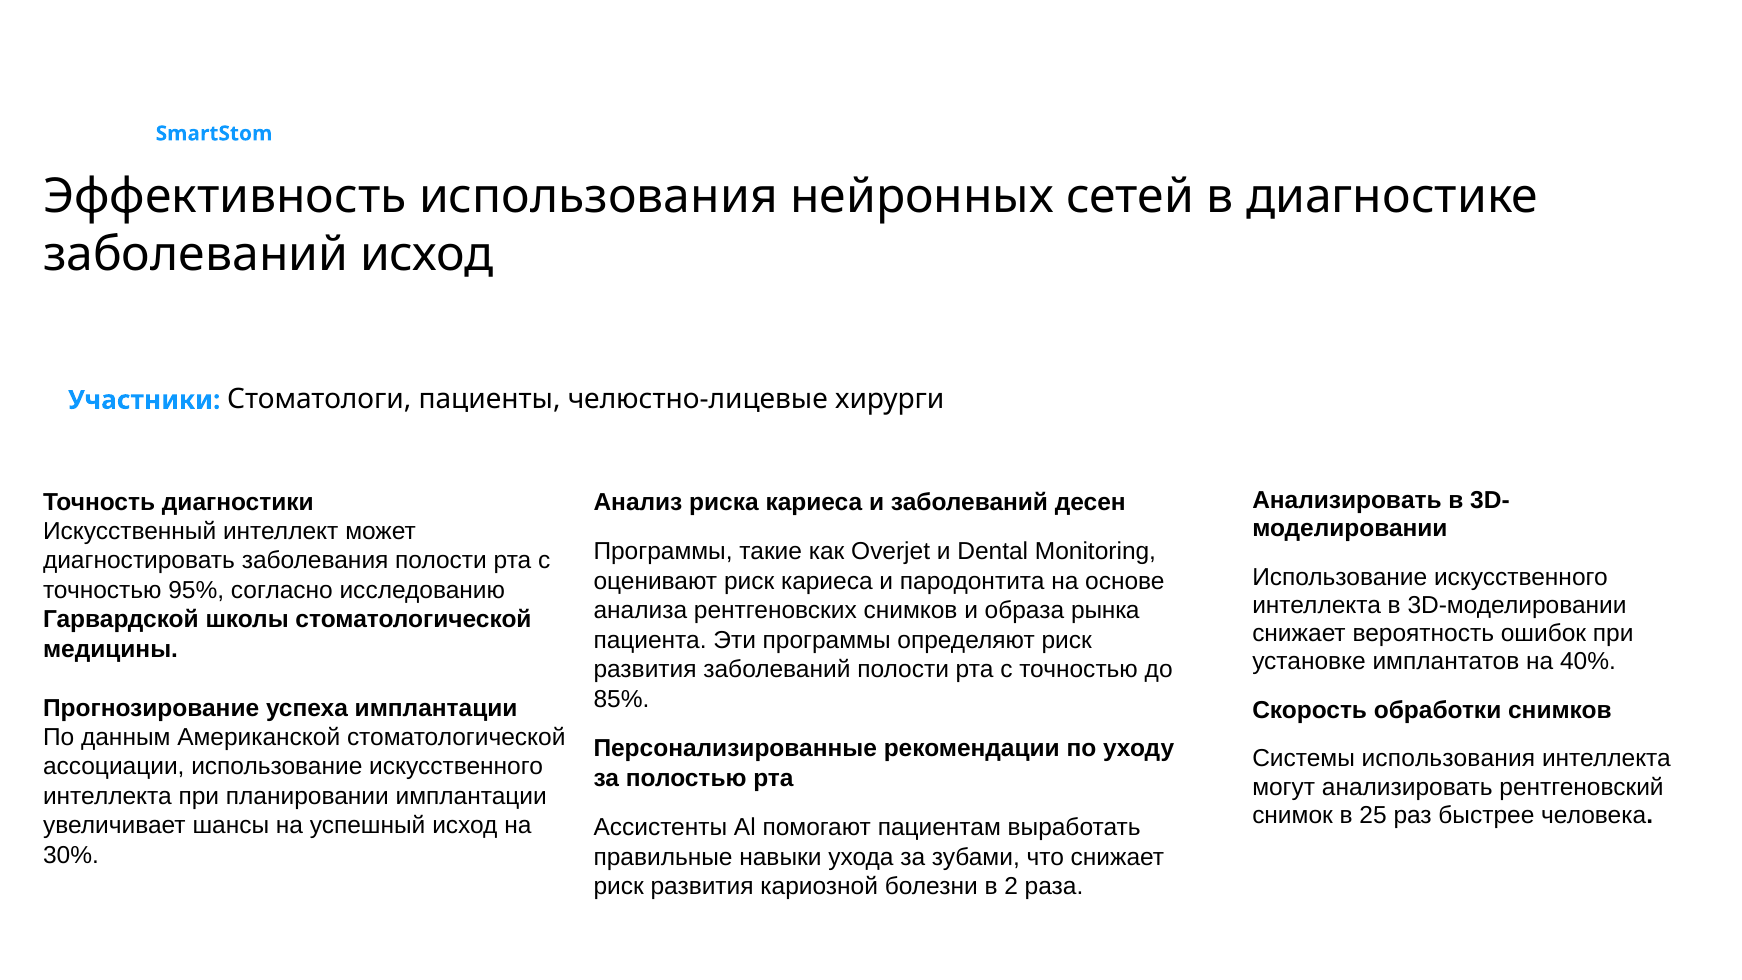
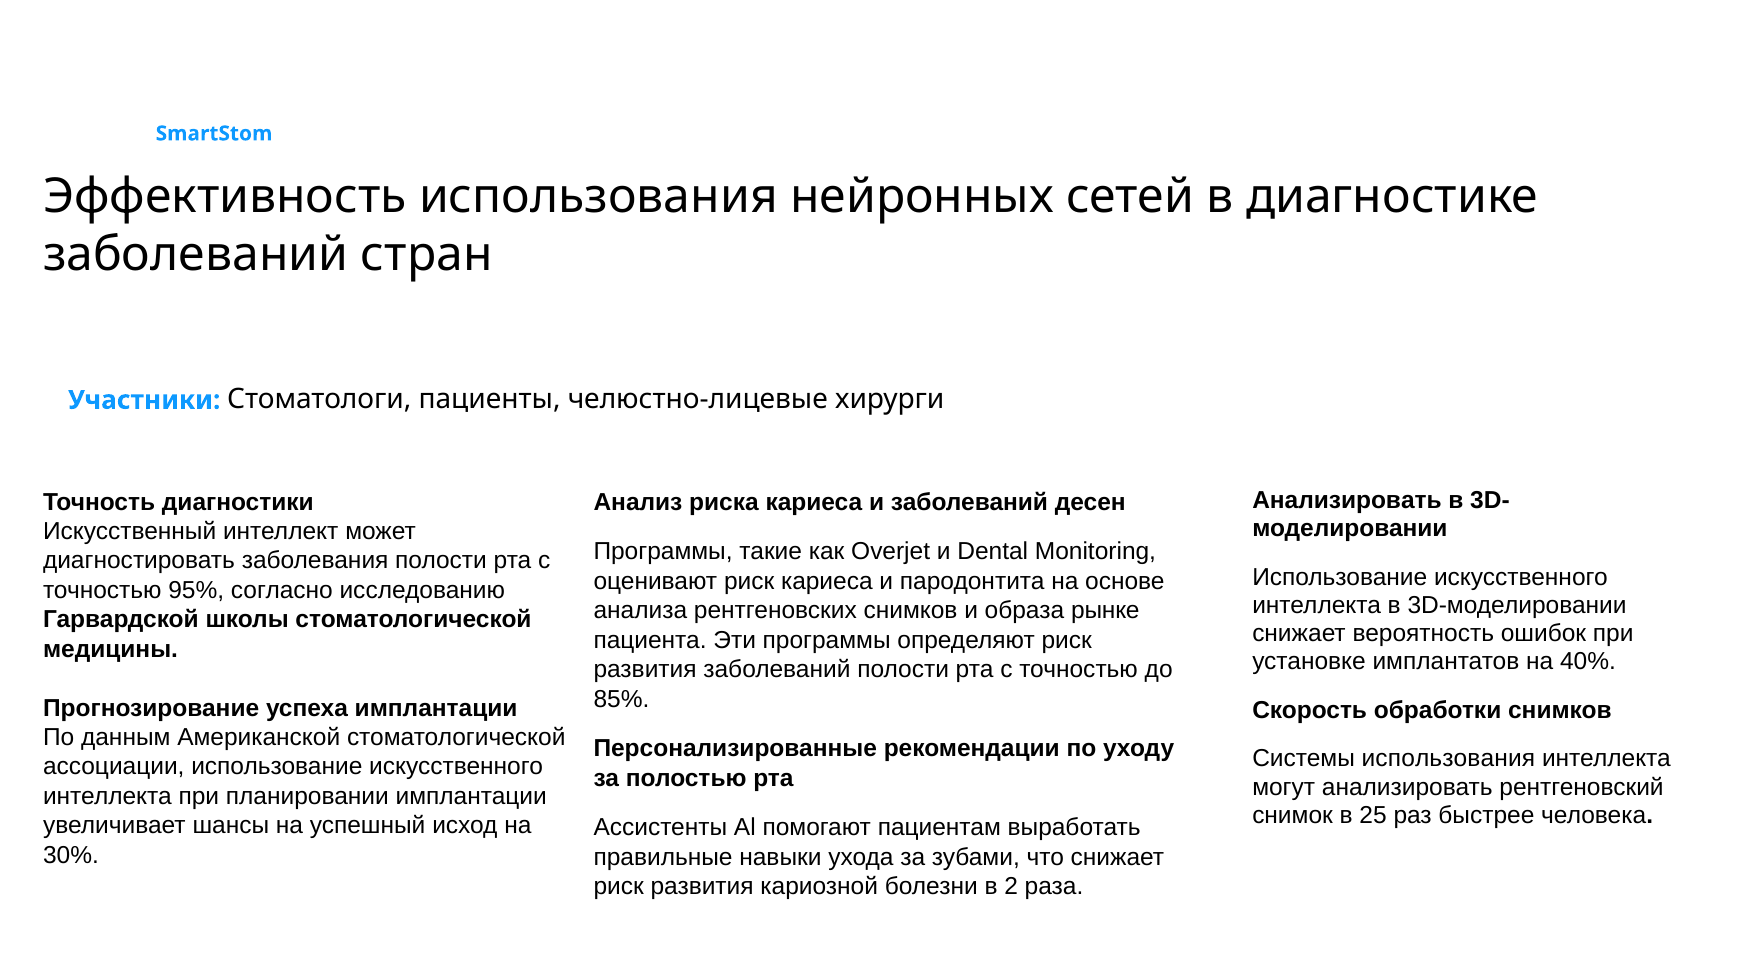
заболеваний исход: исход -> стран (427, 254)
рынка: рынка -> рынке (1105, 611)
